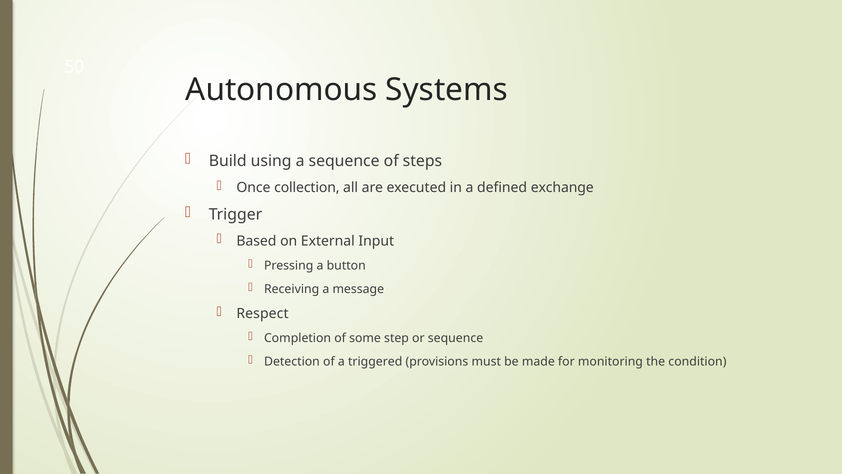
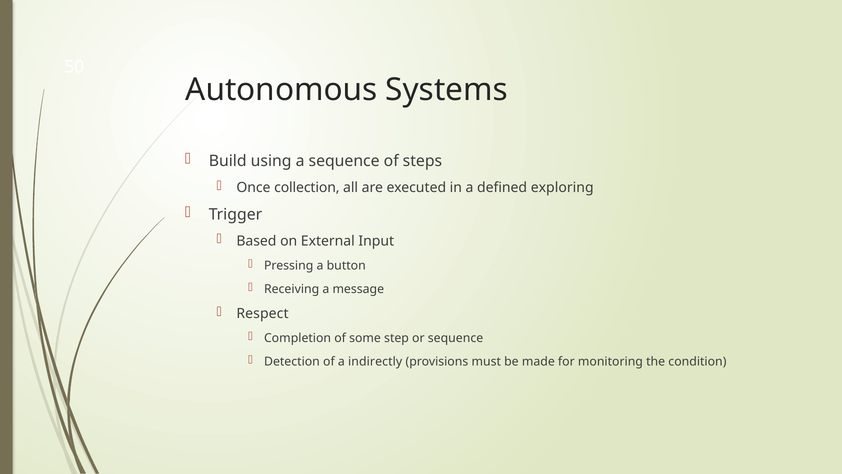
exchange: exchange -> exploring (562, 188)
triggered: triggered -> indirectly (375, 362)
